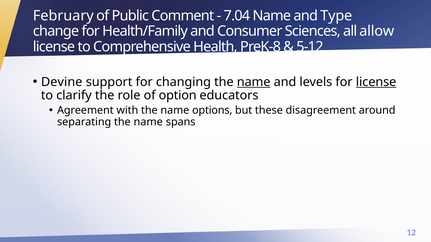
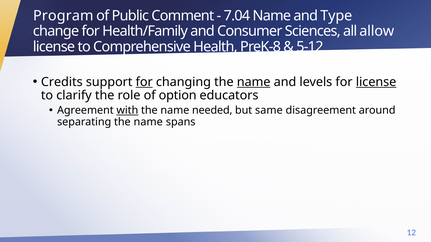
February: February -> Program (63, 16)
Devine: Devine -> Credits (62, 82)
for underline: none -> present (144, 82)
with underline: none -> present (127, 110)
options: options -> needed (212, 110)
these: these -> same (269, 110)
